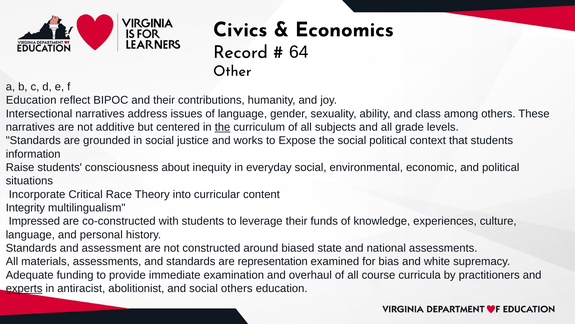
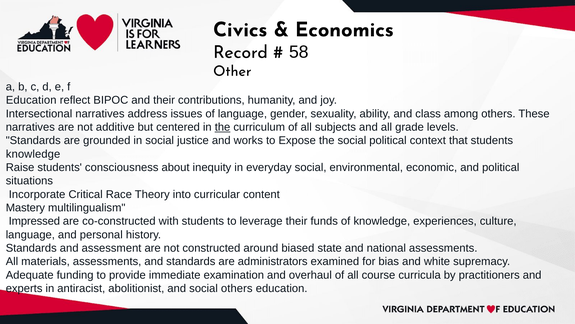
64: 64 -> 58 (299, 52)
information: information -> knowledge (33, 154)
Integrity: Integrity -> Mastery (25, 207)
representation: representation -> administrators (273, 261)
experts underline: present -> none (24, 288)
